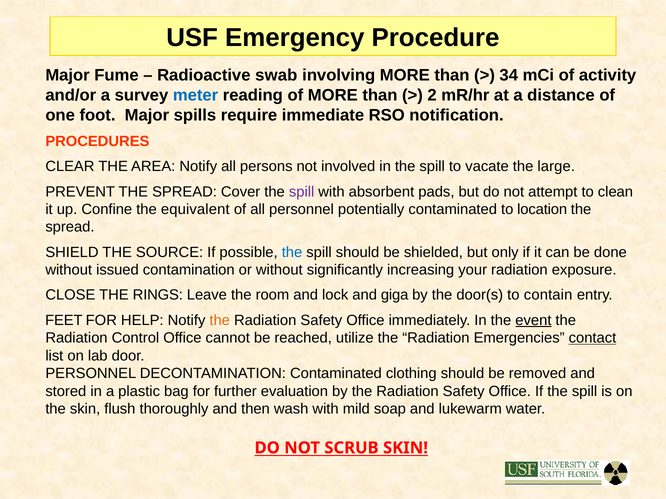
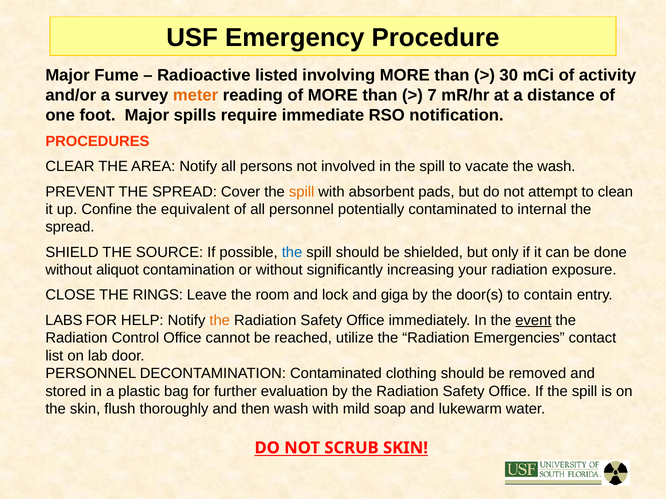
swab: swab -> listed (276, 75)
34: 34 -> 30 (509, 75)
meter colour: blue -> orange (196, 95)
2: 2 -> 7 (432, 95)
the large: large -> wash (556, 167)
spill colour: purple -> orange (302, 192)
location: location -> internal (542, 210)
issued: issued -> aliquot (118, 270)
FEET: FEET -> LABS (64, 321)
contact underline: present -> none (592, 338)
